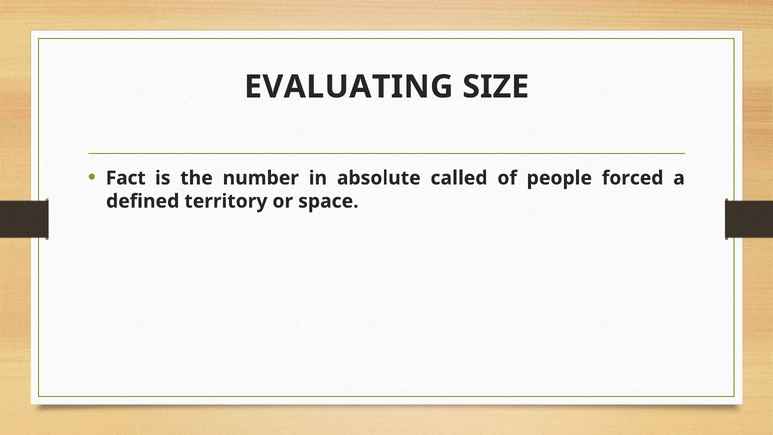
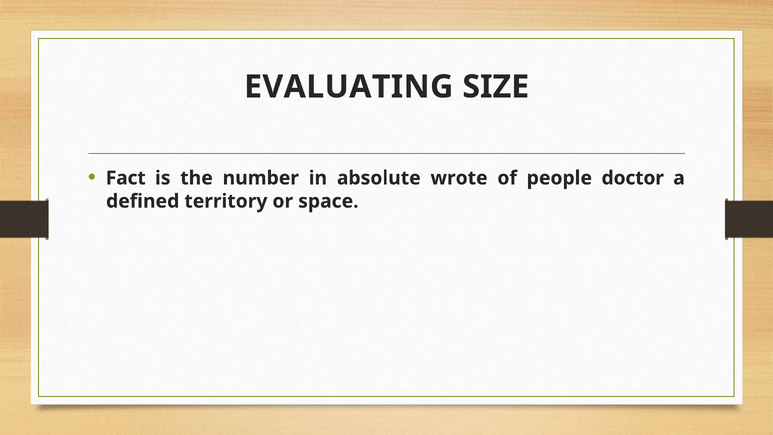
called: called -> wrote (459, 178)
forced: forced -> doctor (633, 178)
